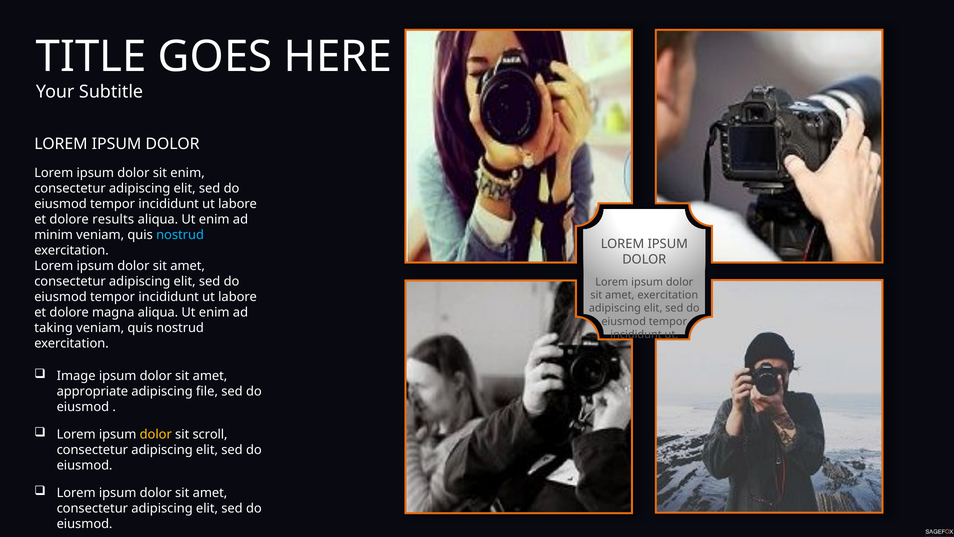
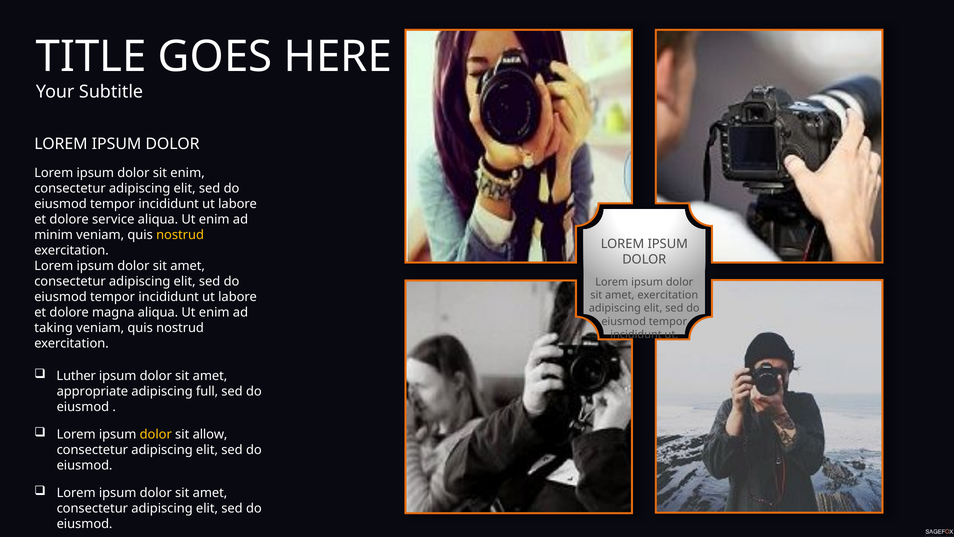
results: results -> service (113, 219)
nostrud colour: light blue -> yellow (180, 235)
Image: Image -> Luther (76, 376)
file: file -> full (207, 391)
scroll: scroll -> allow (210, 434)
